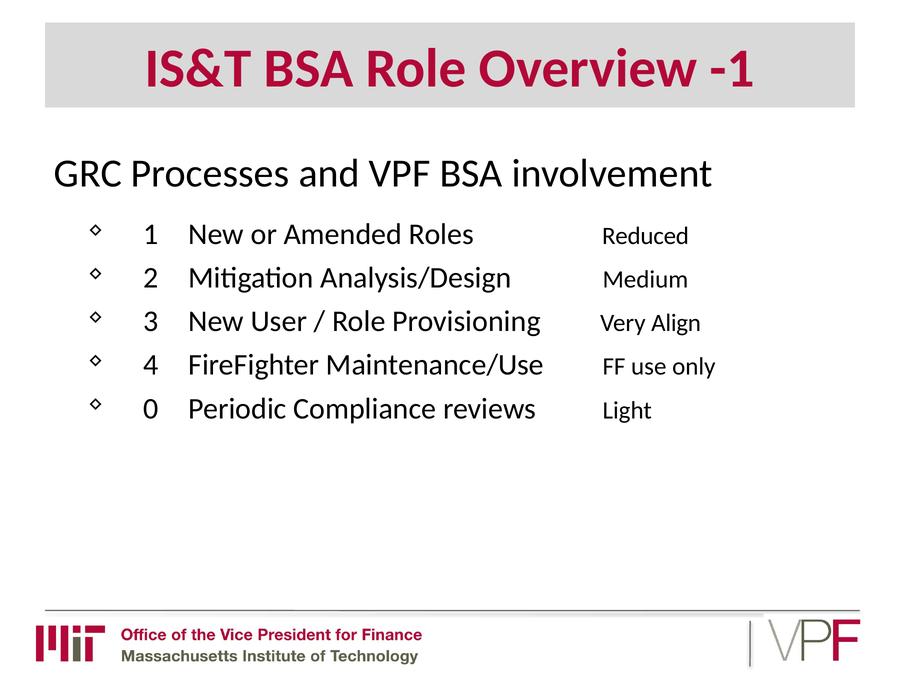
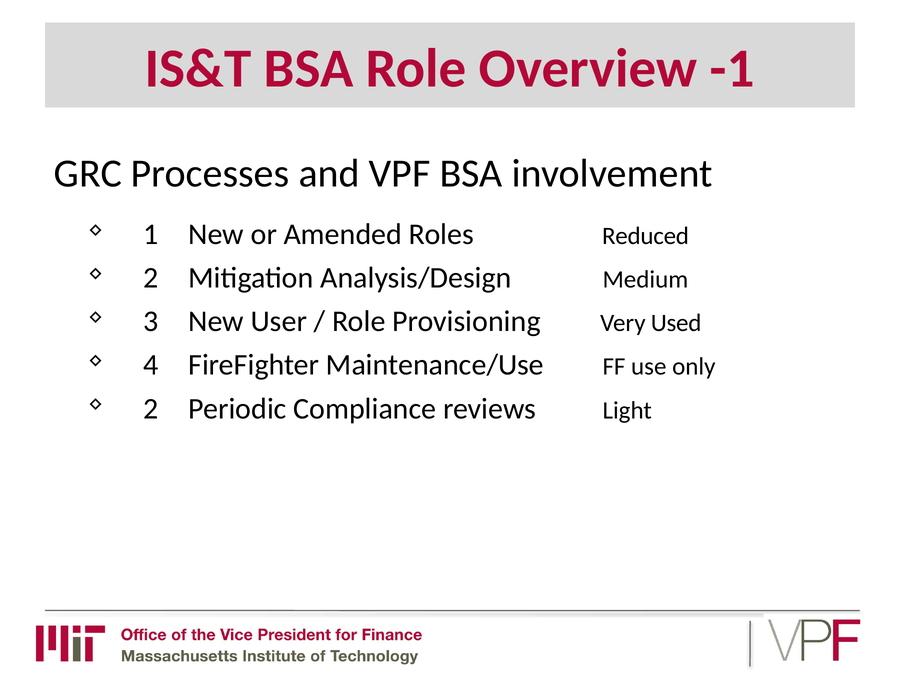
Align: Align -> Used (676, 323)
0: 0 -> 2 (151, 409)
